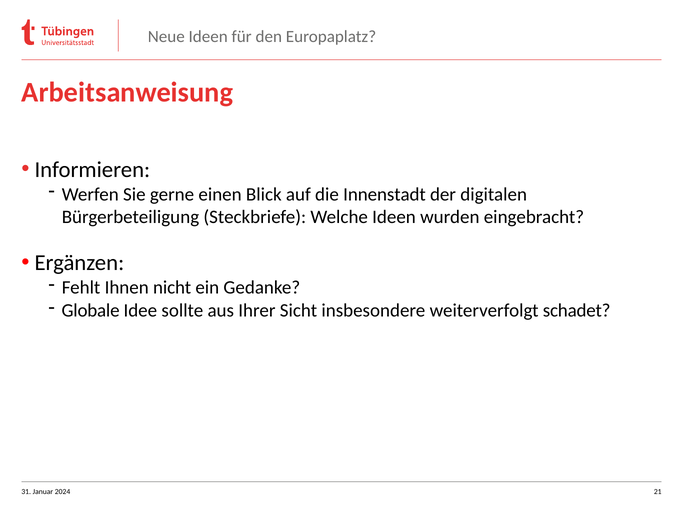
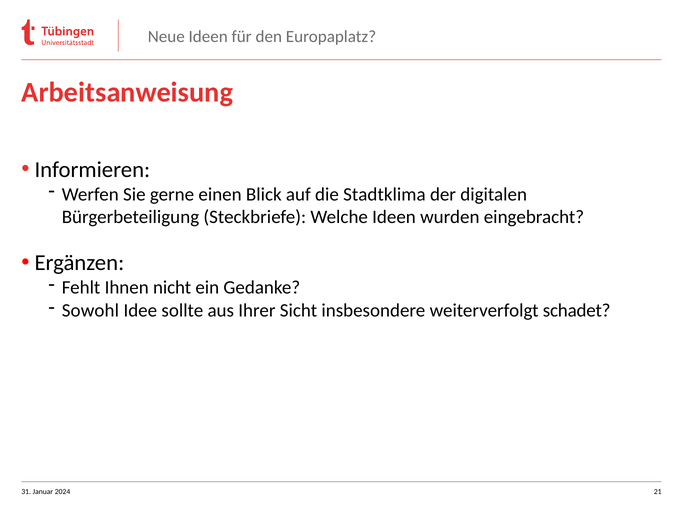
Innenstadt: Innenstadt -> Stadtklima (384, 194)
Globale: Globale -> Sowohl (90, 311)
